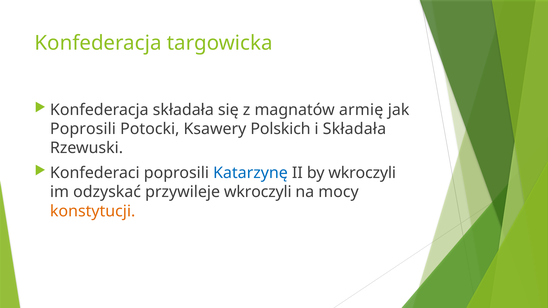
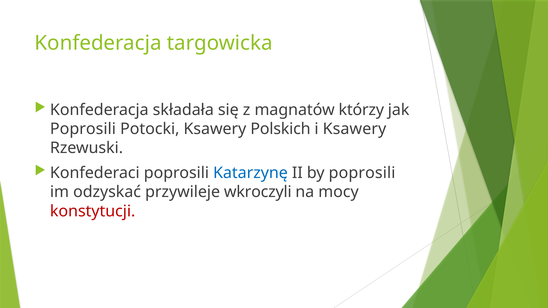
armię: armię -> którzy (361, 110)
i Składała: Składała -> Ksawery (354, 129)
by wkroczyli: wkroczyli -> poprosili (362, 173)
konstytucji colour: orange -> red (93, 211)
